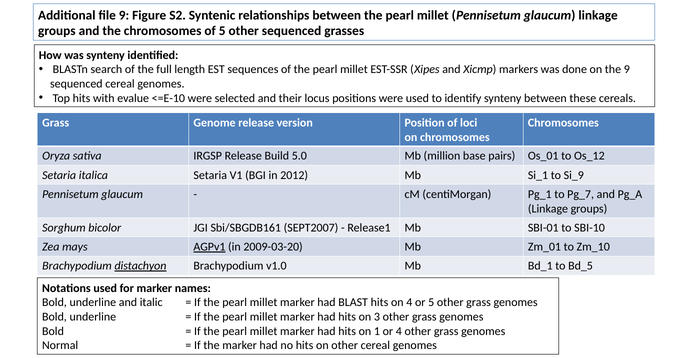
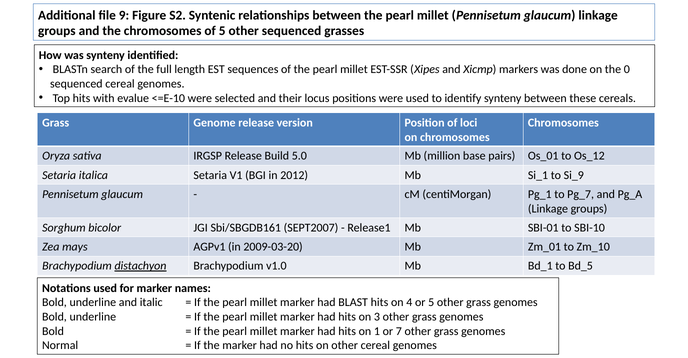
the 9: 9 -> 0 (627, 70)
AGPv1 underline: present -> none (209, 247)
or 4: 4 -> 7 (399, 331)
